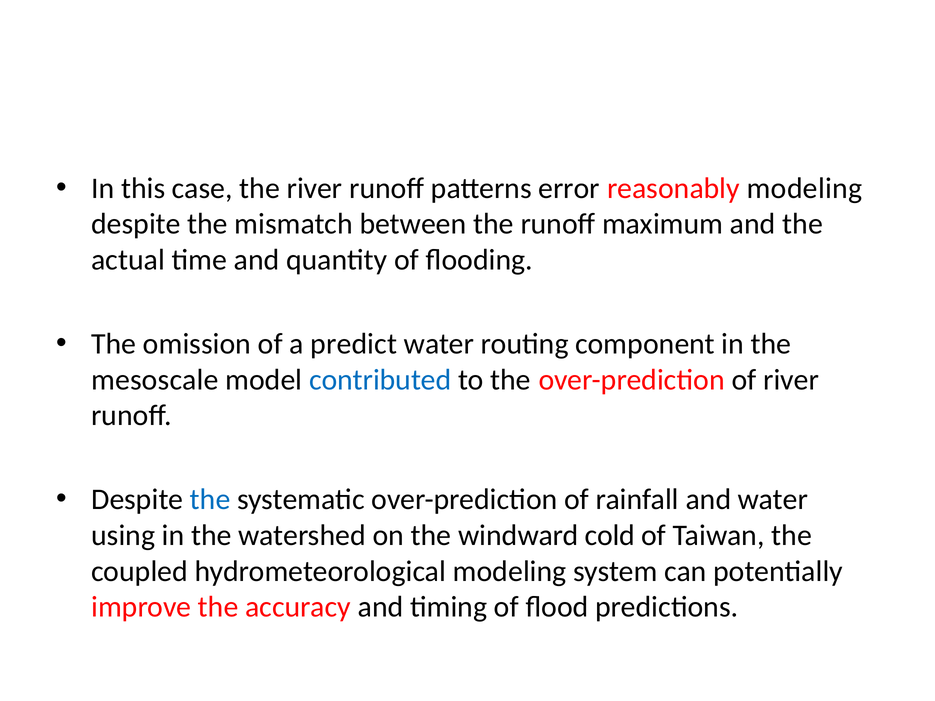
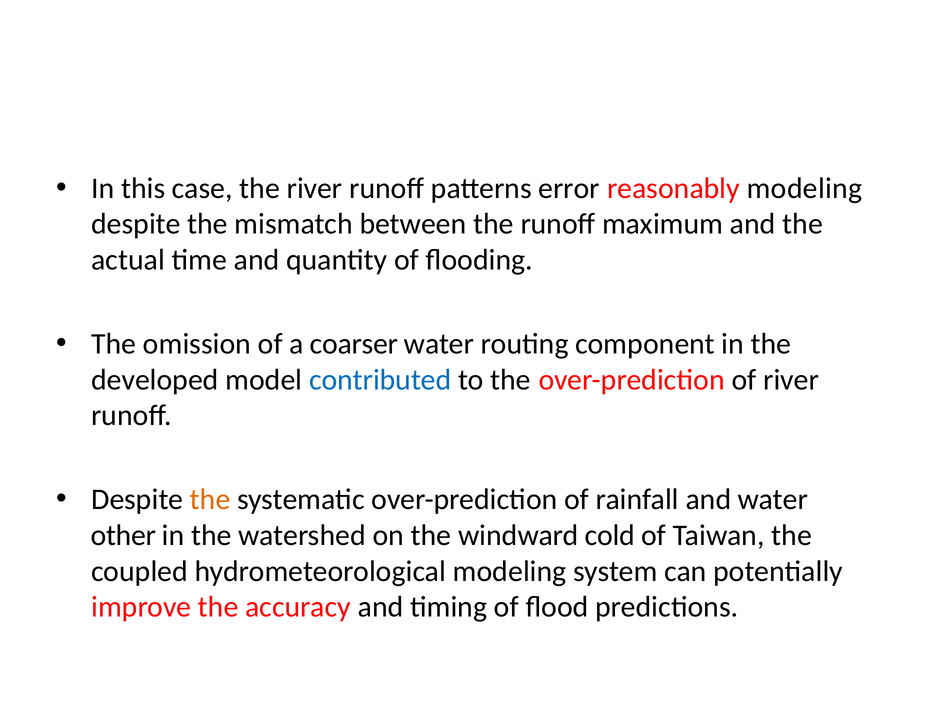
predict: predict -> coarser (354, 344)
mesoscale: mesoscale -> developed (155, 380)
the colour: blue -> orange (210, 500)
using: using -> other (123, 536)
